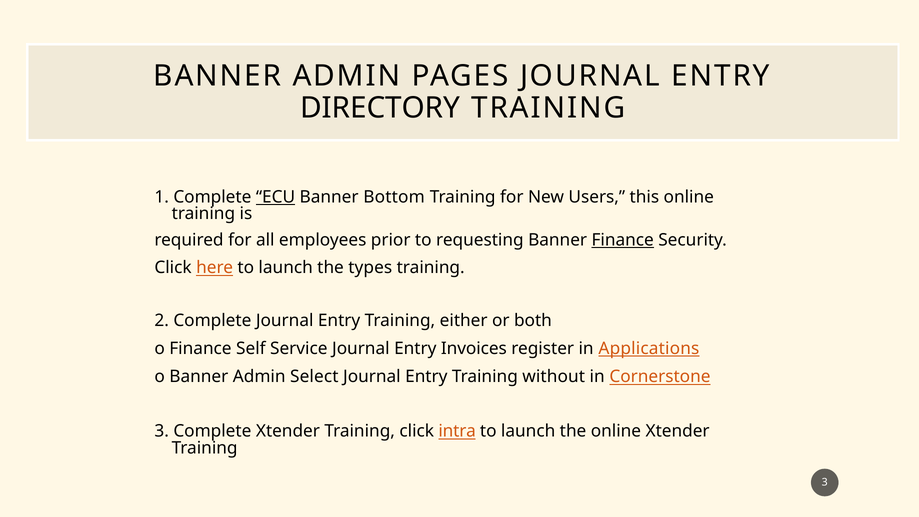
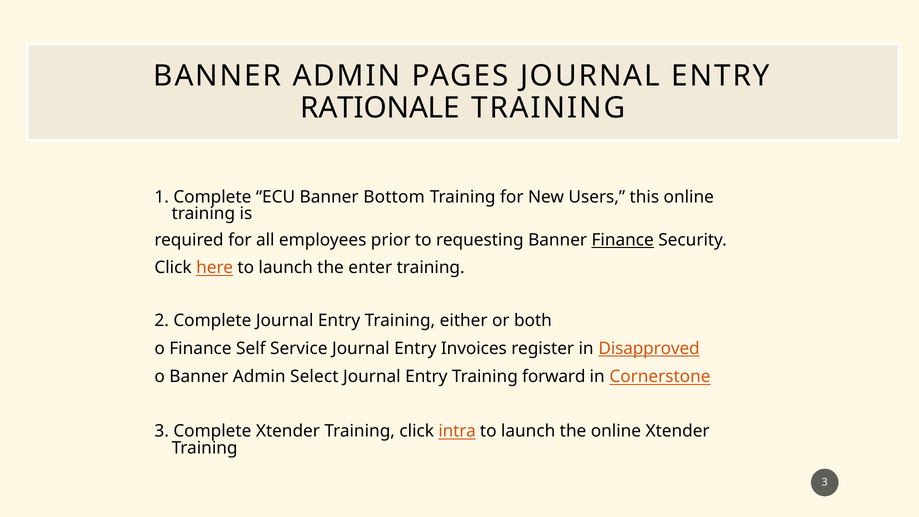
DIRECTORY: DIRECTORY -> RATIONALE (380, 108)
ECU underline: present -> none (276, 197)
types: types -> enter (370, 268)
Applications: Applications -> Disapproved (649, 348)
without: without -> forward (554, 377)
